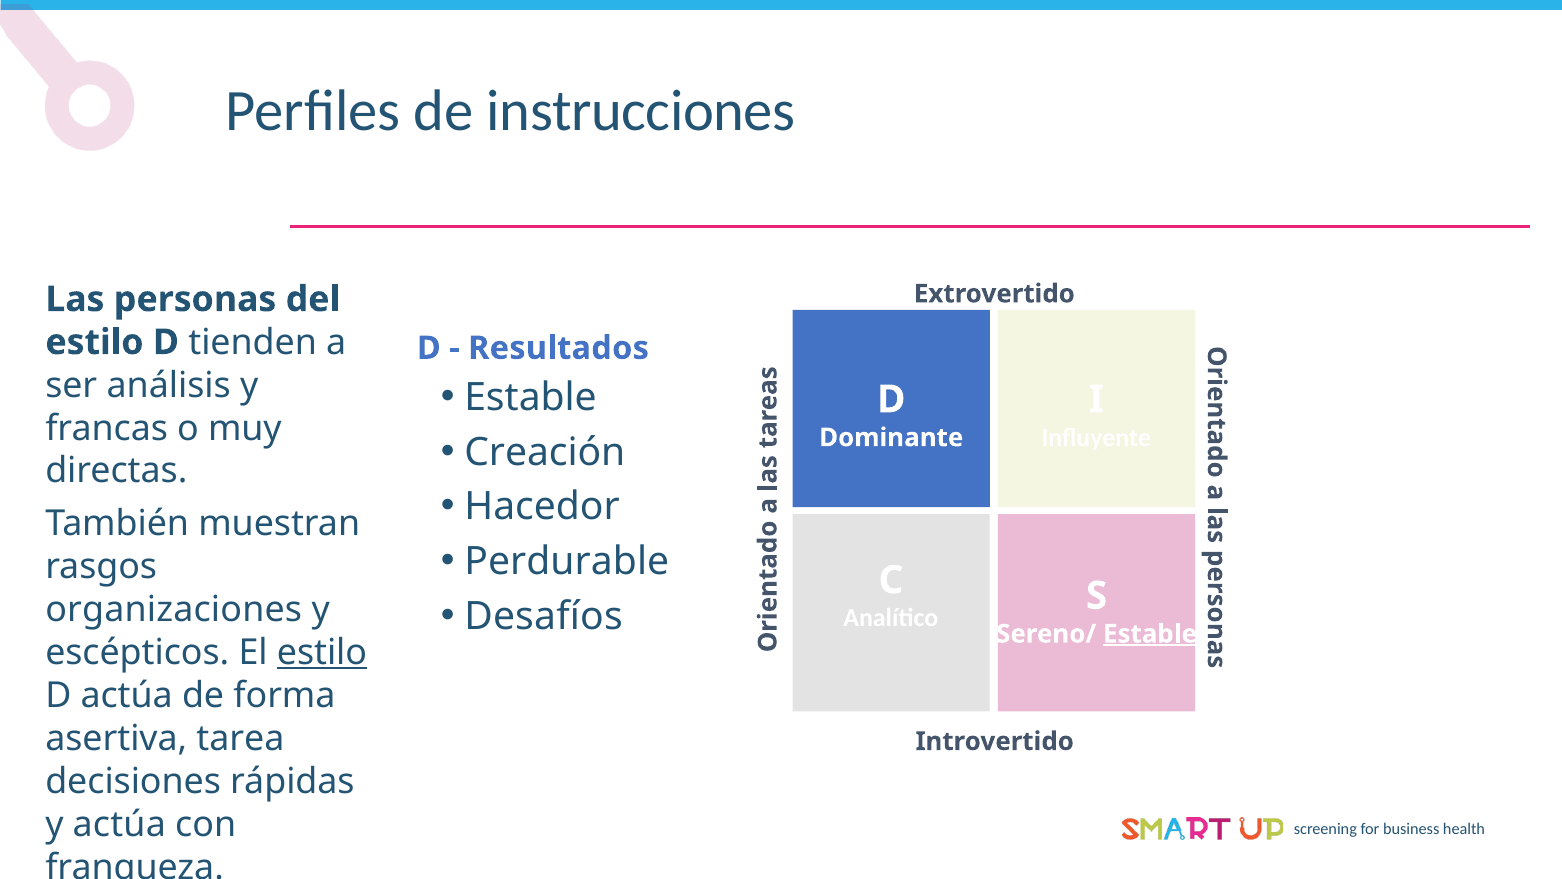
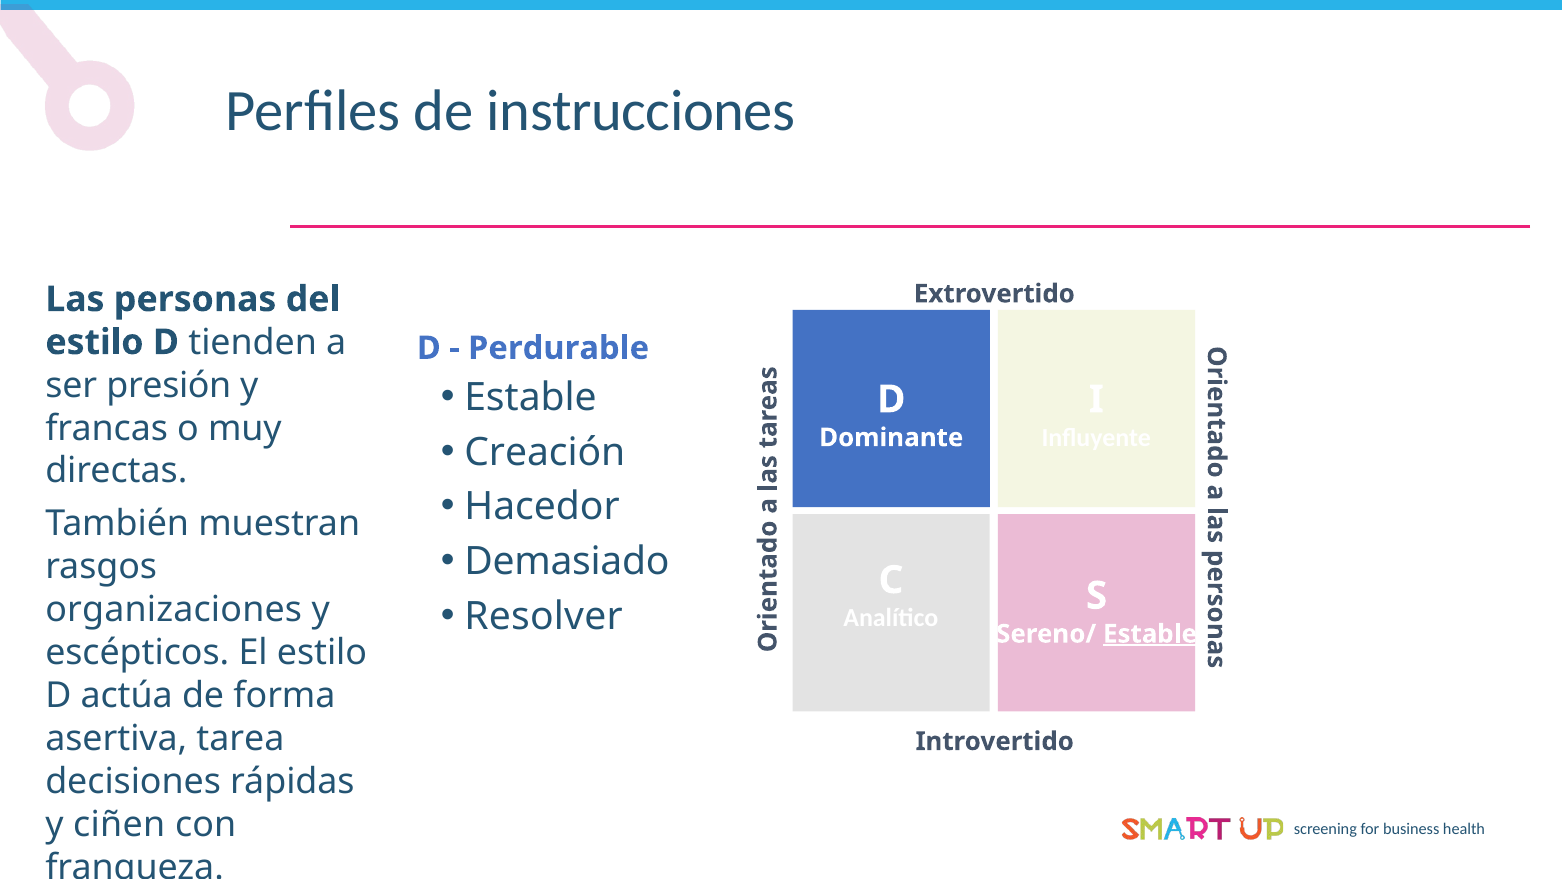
Resultados: Resultados -> Perdurable (559, 348)
análisis: análisis -> presión (169, 385)
Perdurable: Perdurable -> Demasiado (567, 561)
Desafíos: Desafíos -> Resolver (543, 616)
estilo underline: present -> none (322, 652)
y actúa: actúa -> ciñen (119, 824)
